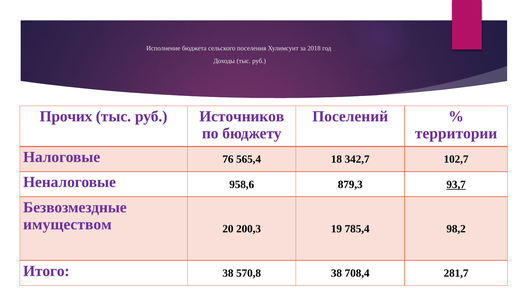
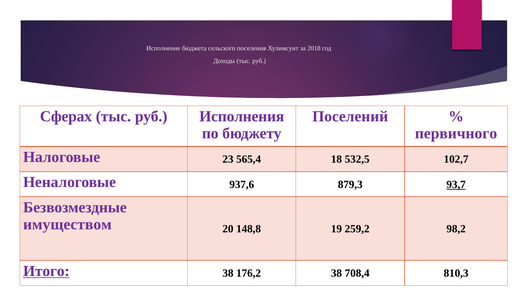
Прочих: Прочих -> Сферах (66, 117)
Источников: Источников -> Исполнения (242, 117)
территории: территории -> первичного (456, 134)
76: 76 -> 23 (228, 159)
342,7: 342,7 -> 532,5 (357, 159)
958,6: 958,6 -> 937,6 (242, 184)
200,3: 200,3 -> 148,8 (249, 229)
785,4: 785,4 -> 259,2 (357, 229)
Итого underline: none -> present (46, 271)
570,8: 570,8 -> 176,2 (249, 273)
281,7: 281,7 -> 810,3 (456, 273)
